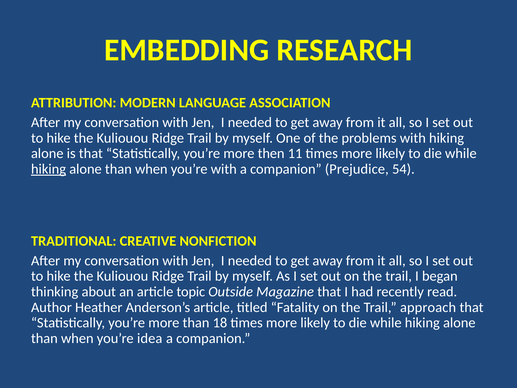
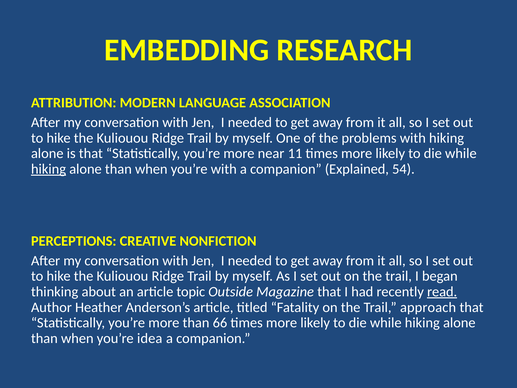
then: then -> near (271, 153)
Prejudice: Prejudice -> Explained (357, 169)
TRADITIONAL: TRADITIONAL -> PERCEPTIONS (74, 241)
read underline: none -> present (442, 292)
18: 18 -> 66 (220, 323)
